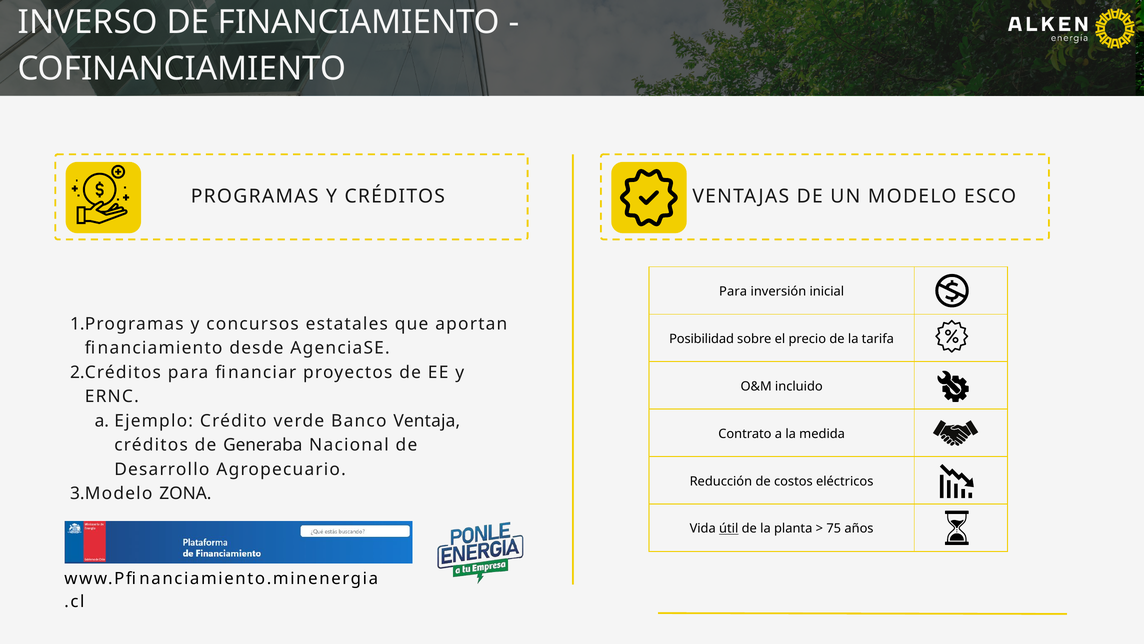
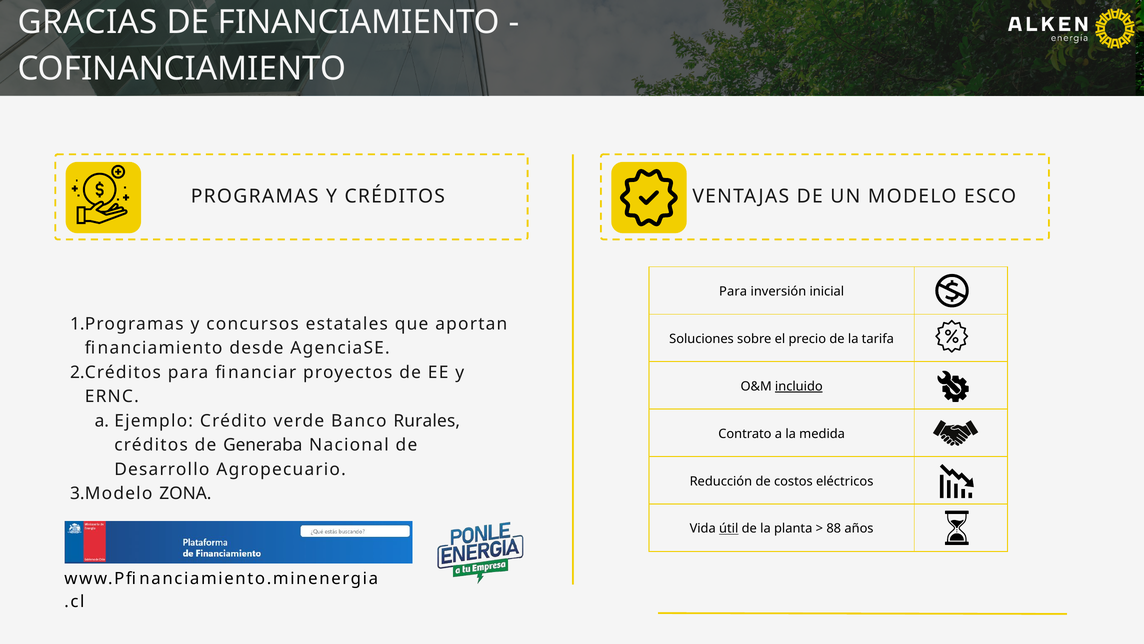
INVERSO: INVERSO -> GRACIAS (88, 22)
Posibilidad: Posibilidad -> Soluciones (702, 339)
incluido underline: none -> present (799, 386)
Ventaja: Ventaja -> Rurales (427, 421)
75: 75 -> 88 (834, 528)
